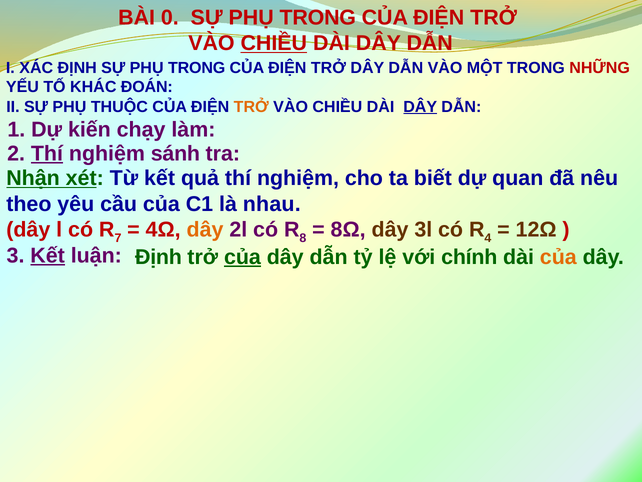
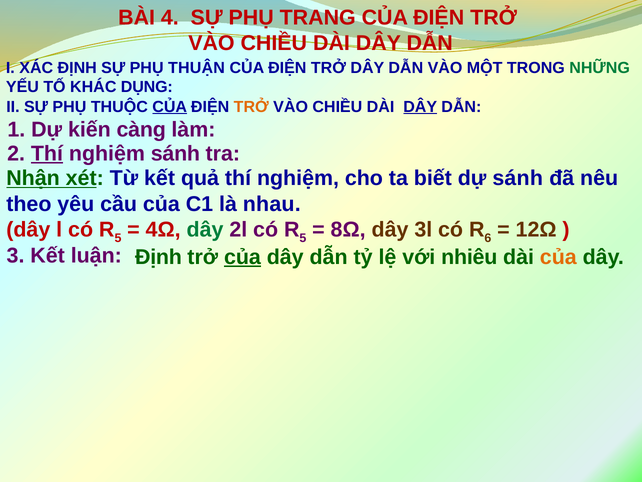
0: 0 -> 4 (170, 17)
TRONG: TRONG -> TRANG (318, 17)
CHIỀU underline: present -> none (274, 43)
ĐỊNH SỰ PHỤ TRONG: TRONG -> THUẬN (196, 68)
NHỮNG colour: red -> green (600, 68)
ĐOÁN: ĐOÁN -> DỤNG (147, 87)
CỦA underline: none -> present (170, 107)
chạy: chạy -> càng (141, 130)
dự quan: quan -> sánh (518, 178)
7: 7 -> 5 (118, 238)
dây colour: orange -> green (205, 229)
8: 8 -> 5 (303, 238)
4: 4 -> 6 (488, 238)
Kết underline: present -> none (48, 255)
chính: chính -> nhiêu (469, 257)
